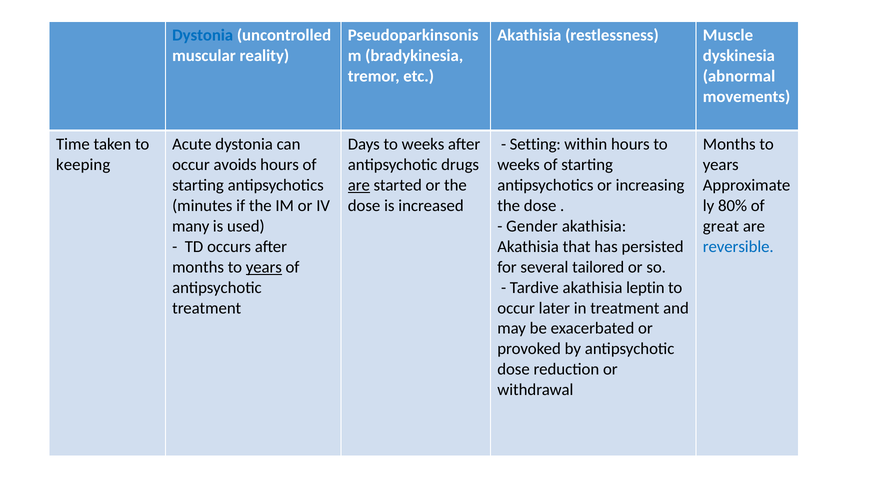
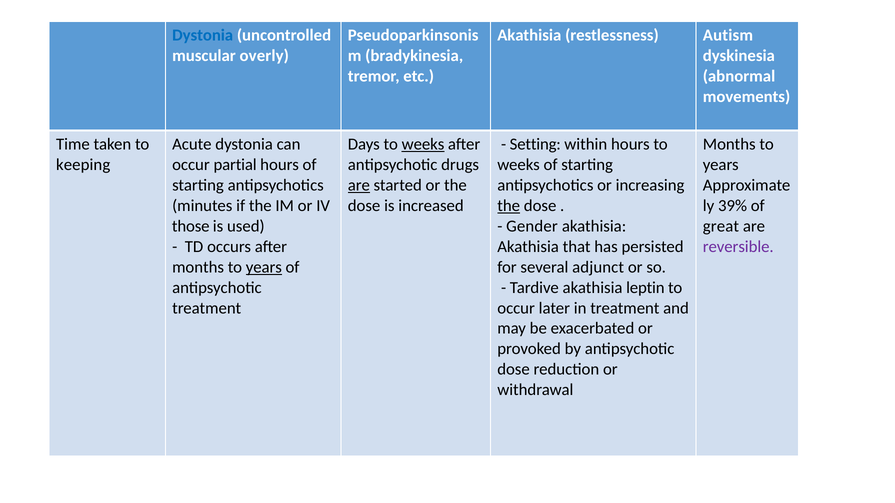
Muscle: Muscle -> Autism (728, 35)
reality: reality -> overly (264, 56)
weeks underline: none -> present (423, 144)
avoids: avoids -> partial (235, 165)
the underline: none -> present (509, 206)
80%: 80% -> 39% (733, 206)
many: many -> those (191, 226)
reversible colour: blue -> purple (738, 247)
tailored: tailored -> adjunct (598, 267)
